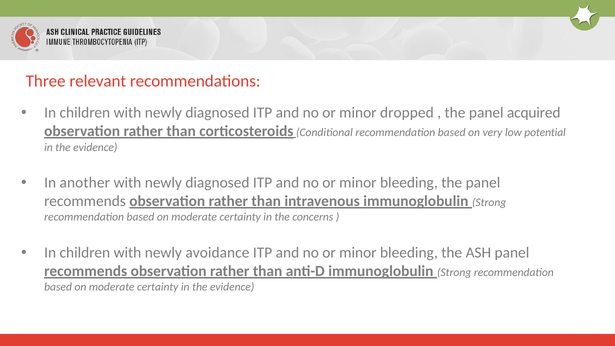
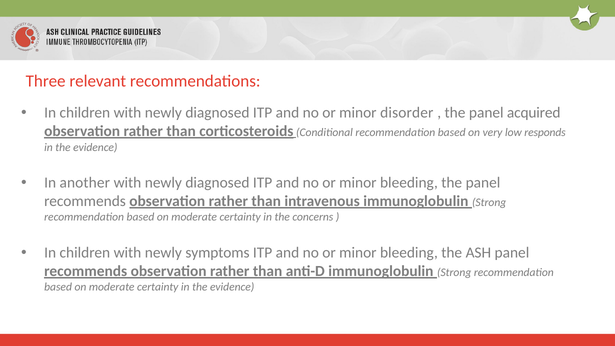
dropped: dropped -> disorder (407, 113)
potential: potential -> responds (545, 133)
avoidance: avoidance -> symptoms (217, 253)
